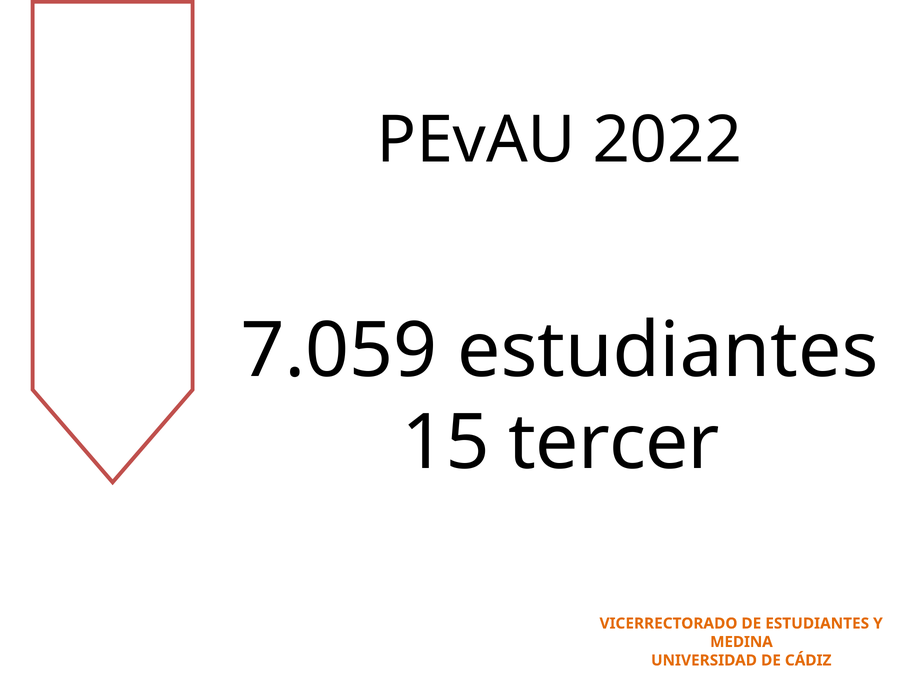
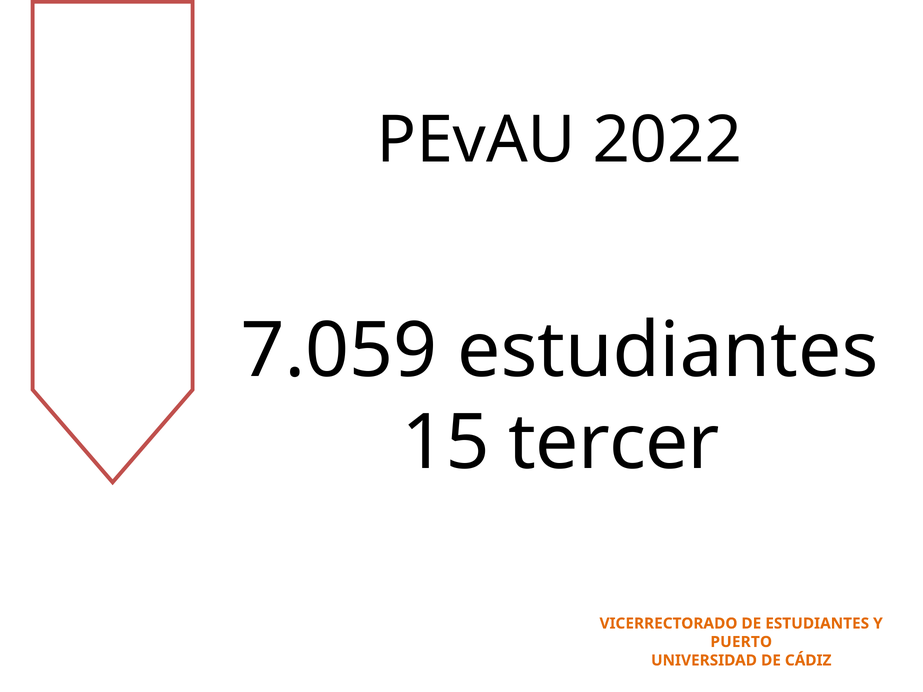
MEDINA: MEDINA -> PUERTO (741, 642)
